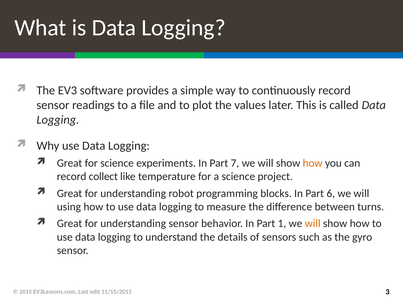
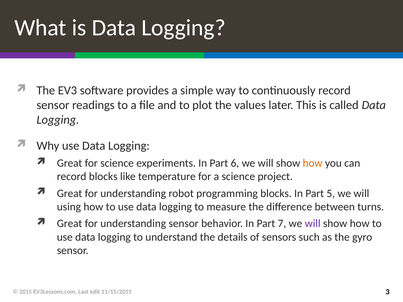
7: 7 -> 6 (235, 163)
record collect: collect -> blocks (103, 177)
6: 6 -> 5 (331, 194)
1: 1 -> 7 (282, 224)
will colour: orange -> purple (313, 224)
